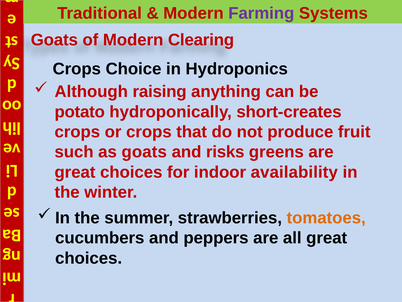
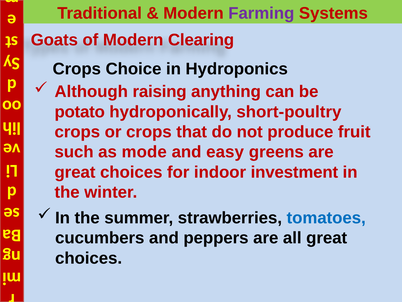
short-creates: short-creates -> short-poultry (289, 112)
as goats: goats -> mode (144, 152)
risks: risks -> easy (225, 152)
availability: availability -> investment (294, 172)
tomatoes colour: orange -> blue (326, 218)
